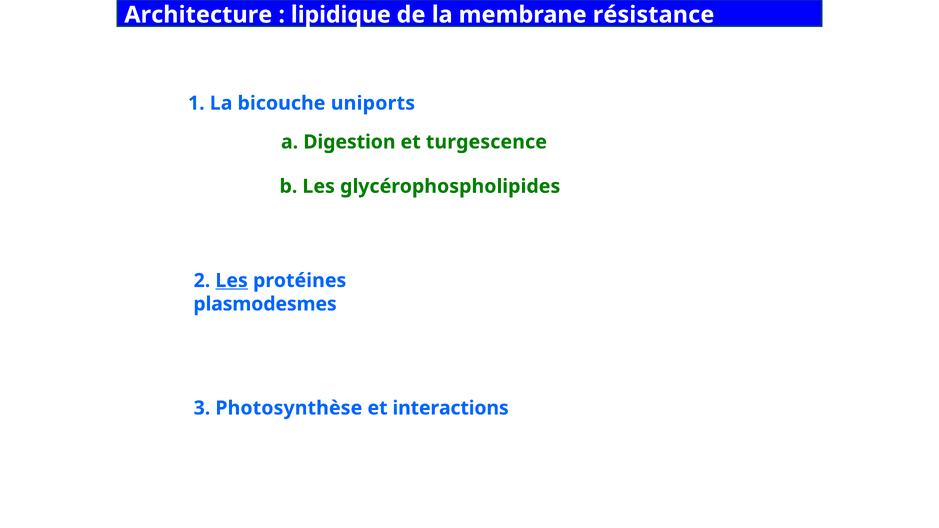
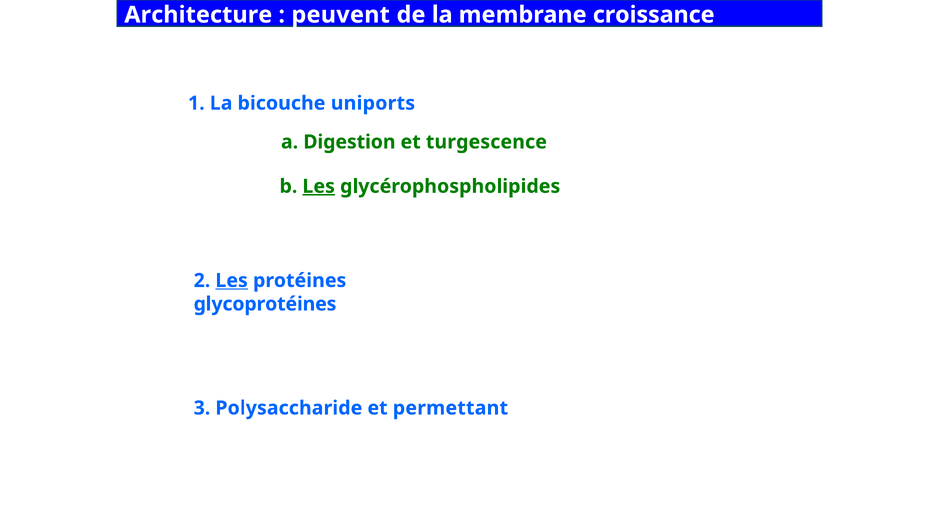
lipidique: lipidique -> peuvent (341, 15)
résistance: résistance -> croissance (654, 15)
Les underline: none -> present (319, 186)
plasmodesmes: plasmodesmes -> glycoprotéines (265, 304)
Photosynthèse: Photosynthèse -> Polysaccharide (289, 408)
interactions: interactions -> permettant (450, 408)
